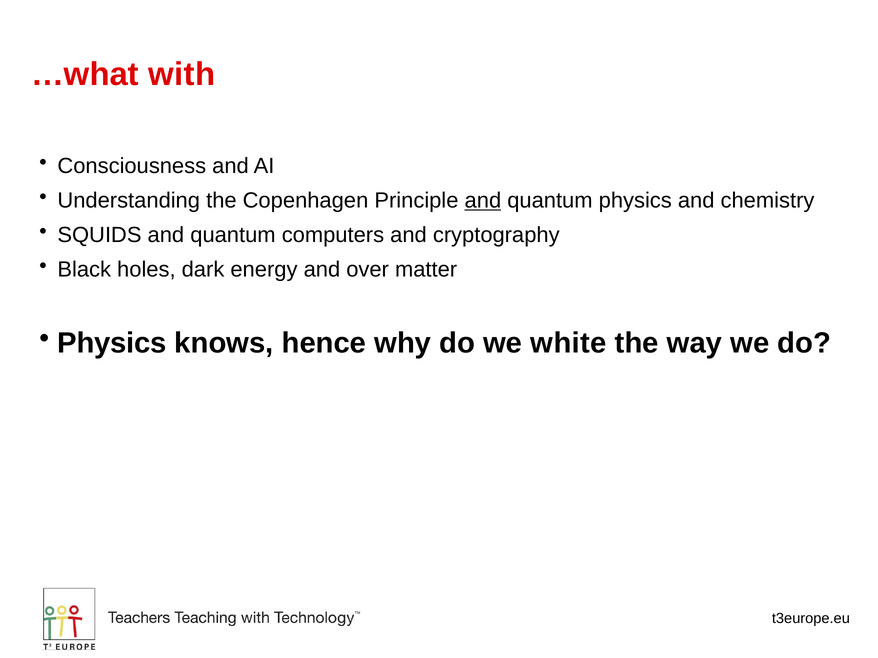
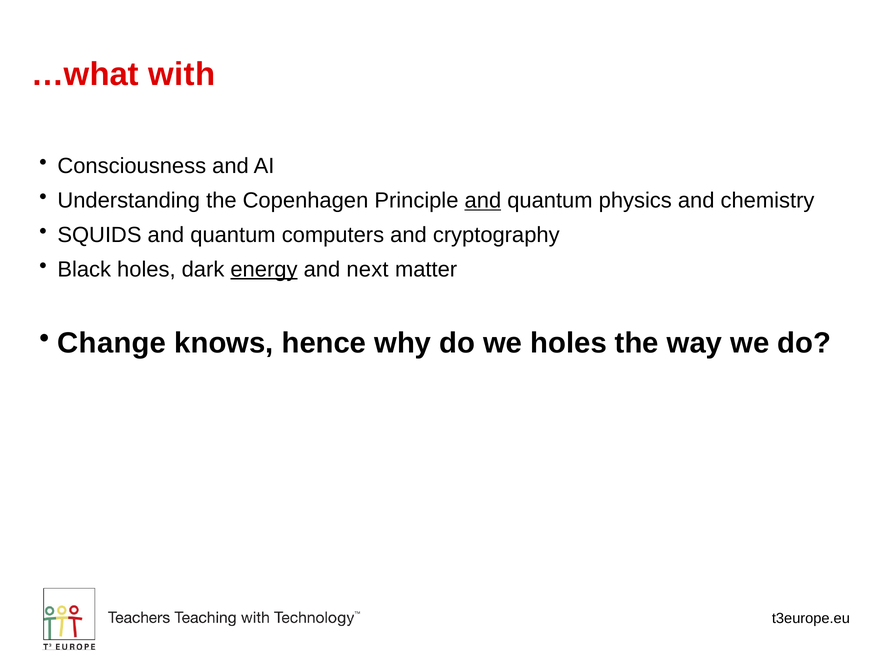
energy underline: none -> present (264, 270)
over: over -> next (367, 270)
Physics: Physics -> Change (112, 343)
we white: white -> holes (569, 343)
